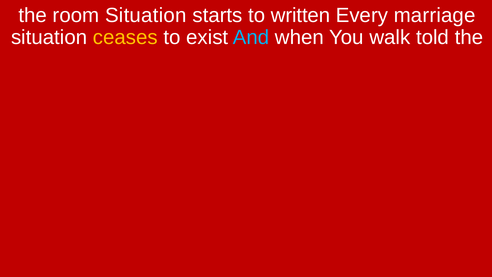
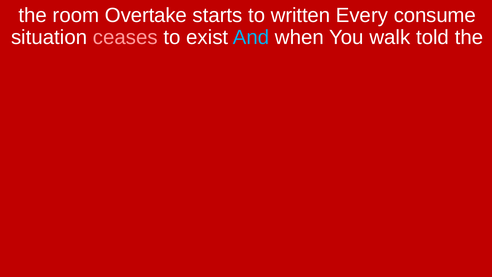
room Situation: Situation -> Overtake (146, 15)
marriage: marriage -> consume (435, 15)
ceases colour: yellow -> pink (125, 37)
